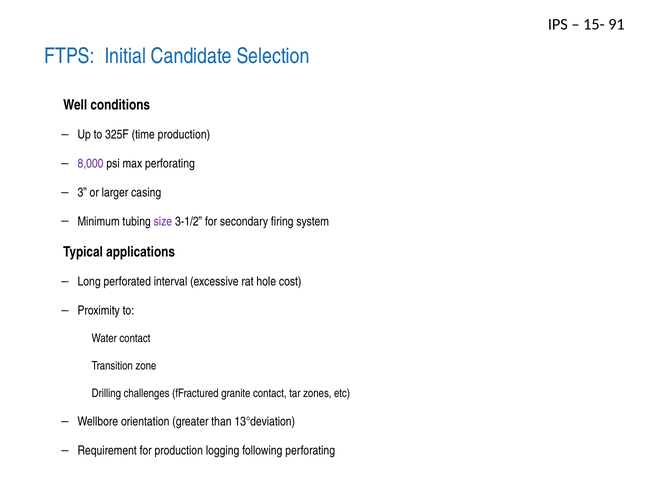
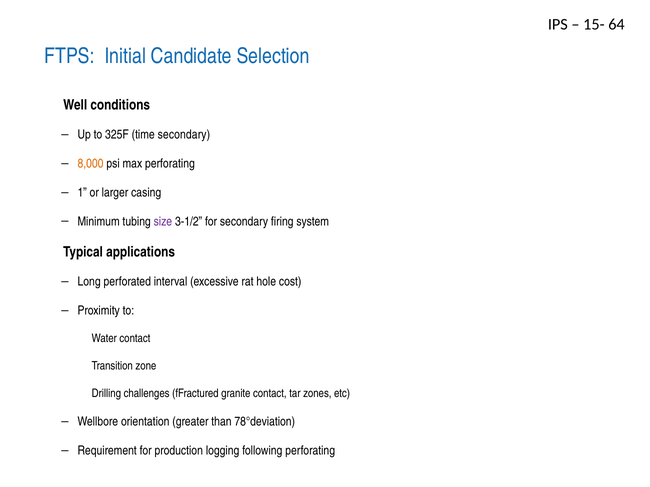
91: 91 -> 64 (616, 25)
time production: production -> secondary (184, 135)
8,000 colour: purple -> orange (91, 164)
3: 3 -> 1 (82, 193)
13°deviation: 13°deviation -> 78°deviation (265, 422)
